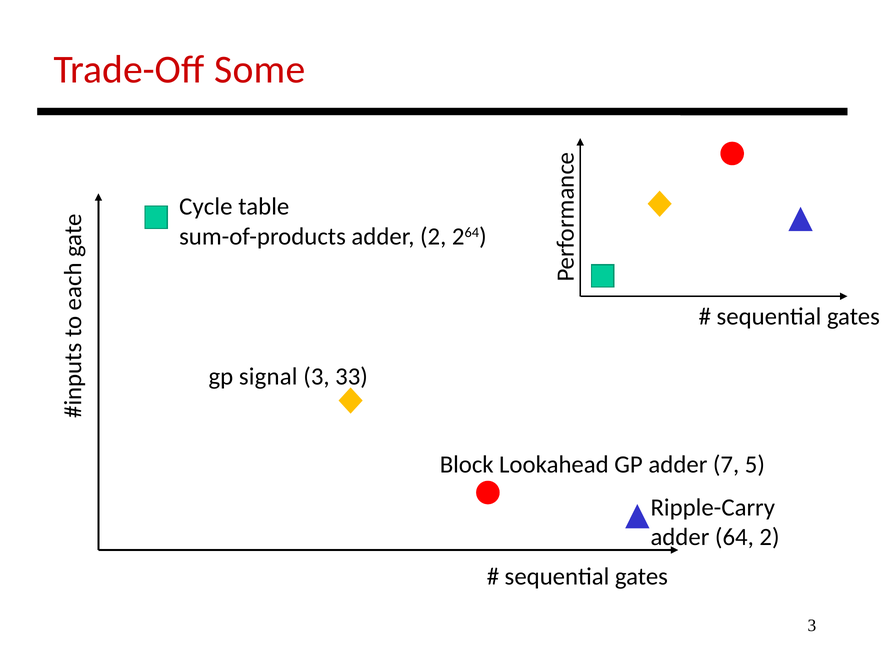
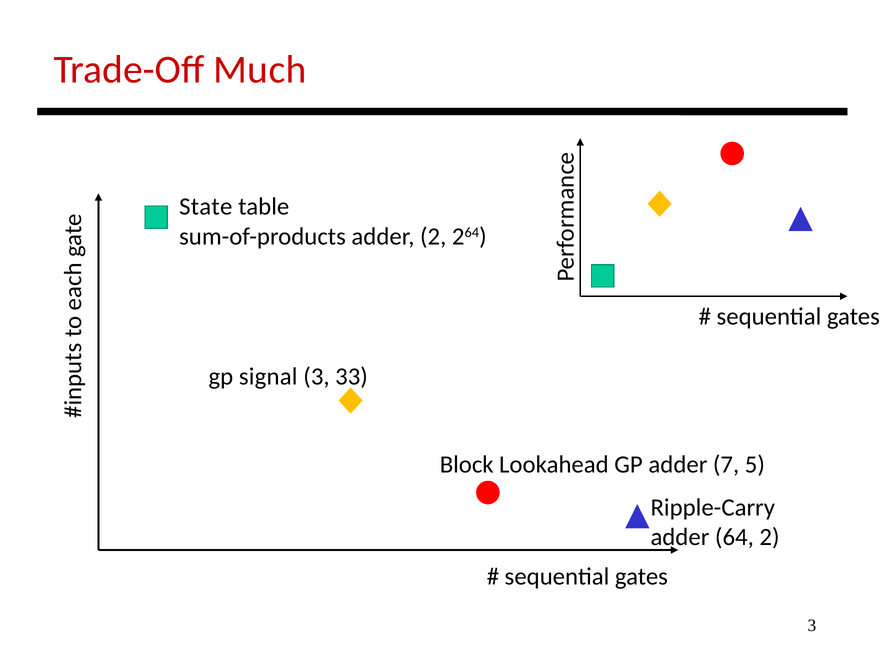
Some: Some -> Much (260, 70)
Cycle: Cycle -> State (206, 207)
